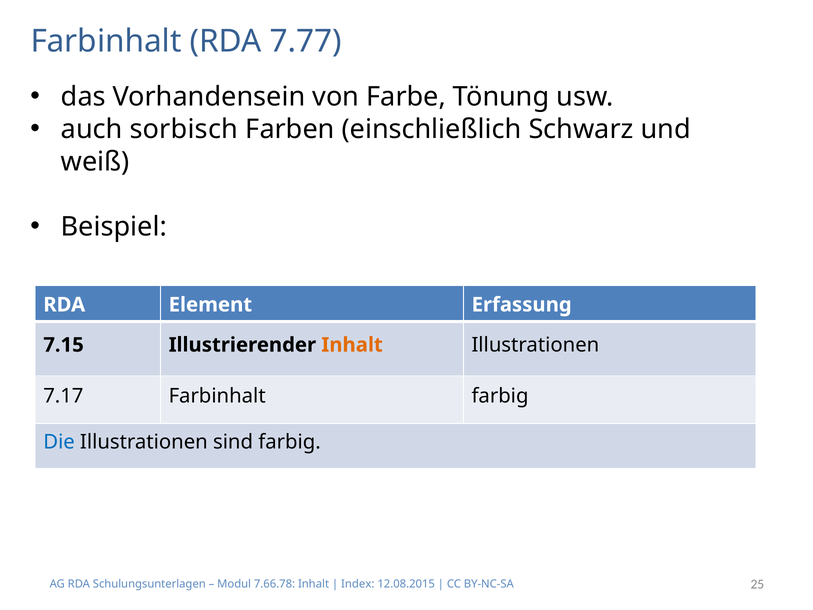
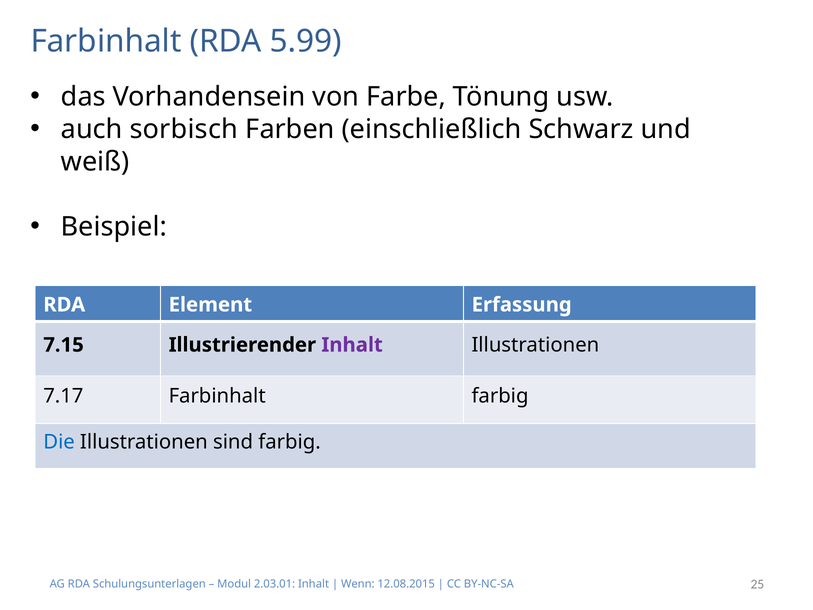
7.77: 7.77 -> 5.99 (306, 41)
Inhalt colour: orange -> purple (352, 345)
7.66.78: 7.66.78 -> 2.03.01 (275, 584)
Index: Index -> Wenn (358, 584)
